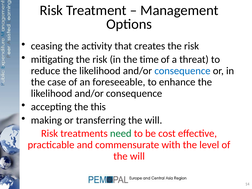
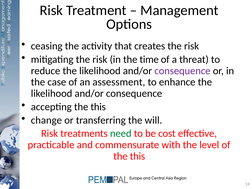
consequence colour: blue -> purple (182, 71)
foreseeable: foreseeable -> assessment (119, 82)
making: making -> change (46, 120)
will: will -> this (137, 156)
